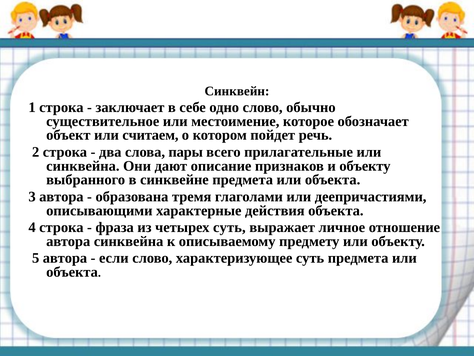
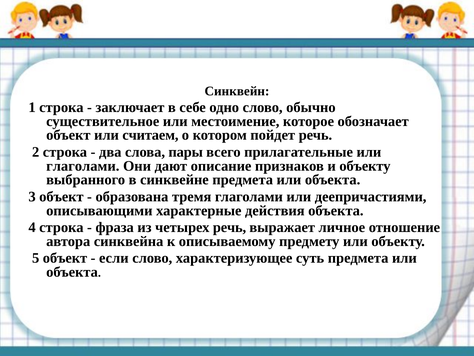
синквейна: синквейна -> глаголами (83, 166)
3 автора: автора -> объект (61, 196)
четырех суть: суть -> речь (230, 227)
5 автора: автора -> объект (65, 258)
